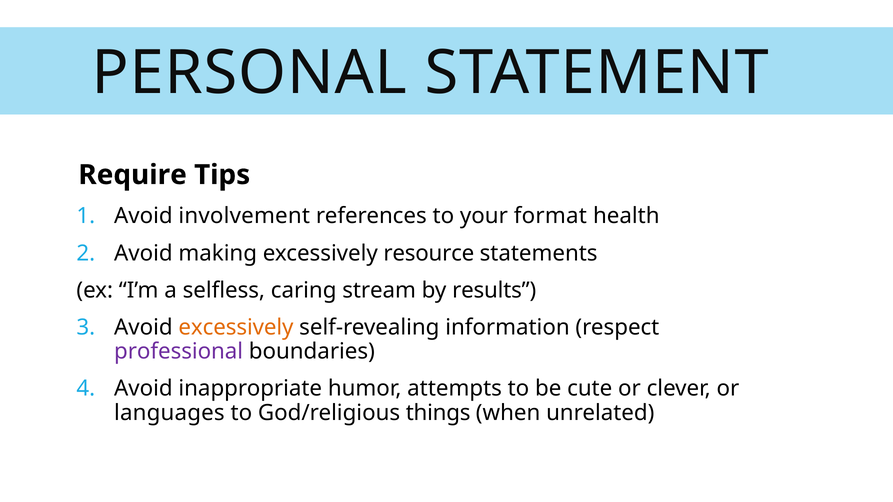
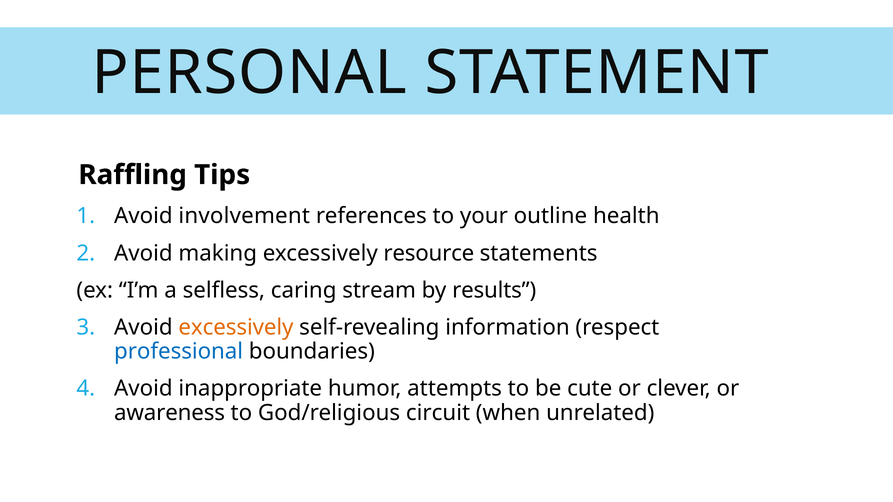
Require: Require -> Raffling (133, 175)
format: format -> outline (550, 216)
professional colour: purple -> blue (179, 352)
languages: languages -> awareness (170, 413)
things: things -> circuit (438, 413)
